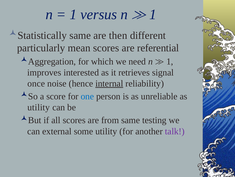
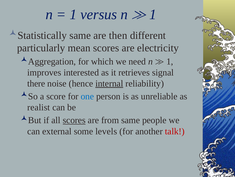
referential: referential -> electricity (158, 48)
once: once -> there (36, 83)
utility: utility -> realist (39, 107)
scores underline: none -> present (74, 120)
testing: testing -> people (154, 120)
some utility: utility -> levels (106, 131)
talk colour: purple -> red (175, 131)
